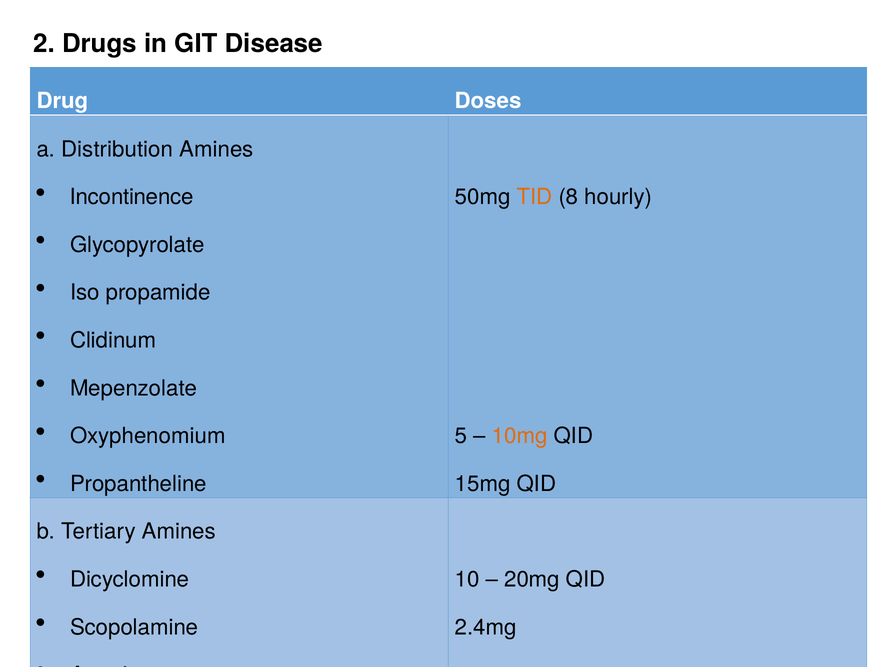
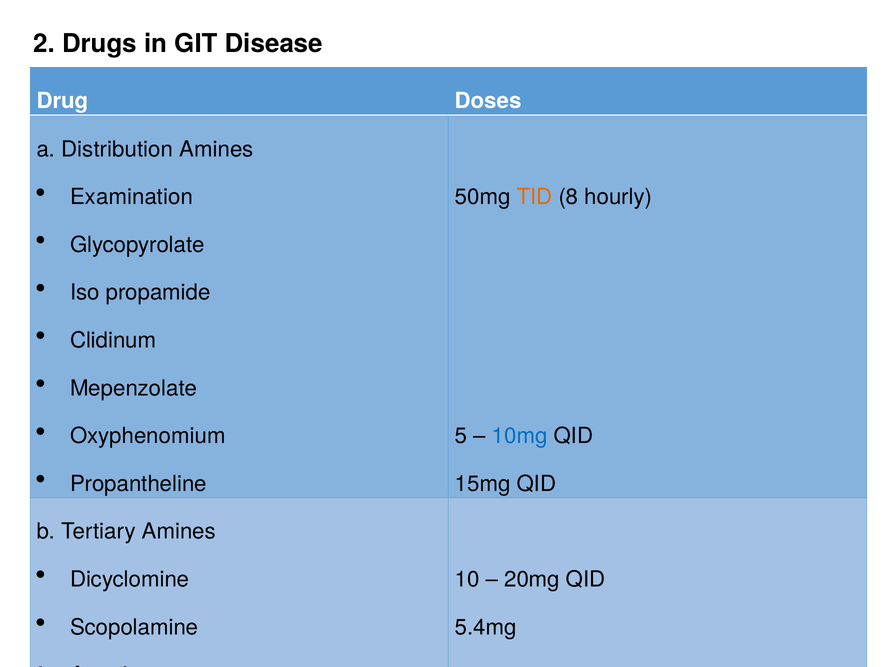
Incontinence: Incontinence -> Examination (132, 197)
10mg colour: orange -> blue (520, 436)
2.4mg: 2.4mg -> 5.4mg (486, 627)
